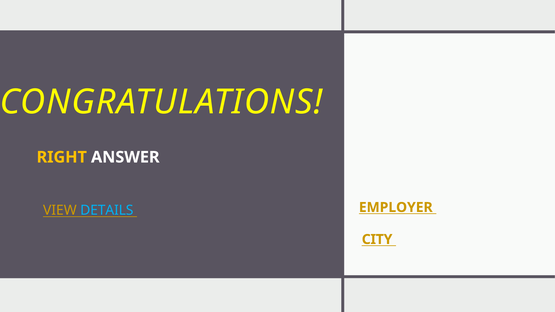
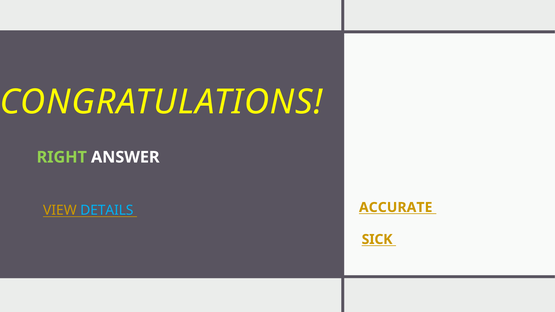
RIGHT colour: yellow -> light green (62, 157)
EMPLOYER: EMPLOYER -> ACCURATE (396, 208)
CITY: CITY -> SICK (377, 240)
